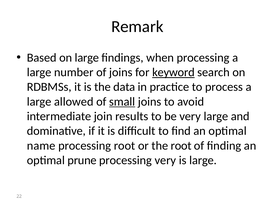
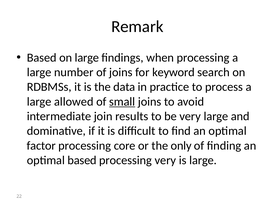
keyword underline: present -> none (173, 72)
name: name -> factor (41, 146)
processing root: root -> core (125, 146)
the root: root -> only (181, 146)
optimal prune: prune -> based (82, 160)
